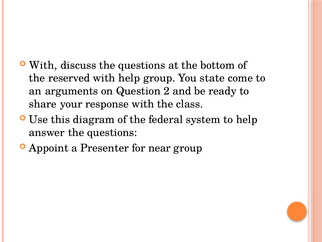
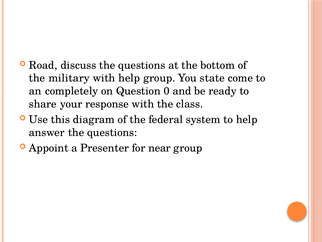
With: With -> Road (43, 65)
reserved: reserved -> military (69, 78)
arguments: arguments -> completely (72, 91)
2: 2 -> 0 (167, 91)
